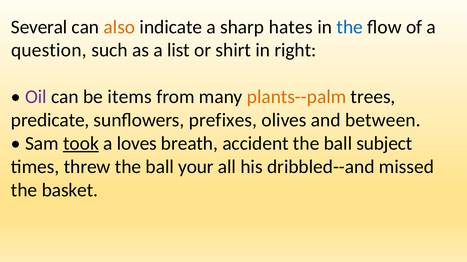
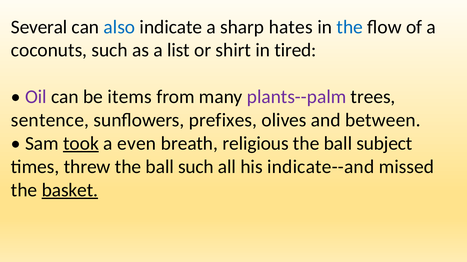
also colour: orange -> blue (119, 27)
question: question -> coconuts (49, 50)
right: right -> tired (295, 50)
plants--palm colour: orange -> purple (297, 97)
predicate: predicate -> sentence (50, 120)
loves: loves -> even (137, 144)
accident: accident -> religious (256, 144)
ball your: your -> such (196, 167)
dribbled--and: dribbled--and -> indicate--and (321, 167)
basket underline: none -> present (70, 190)
